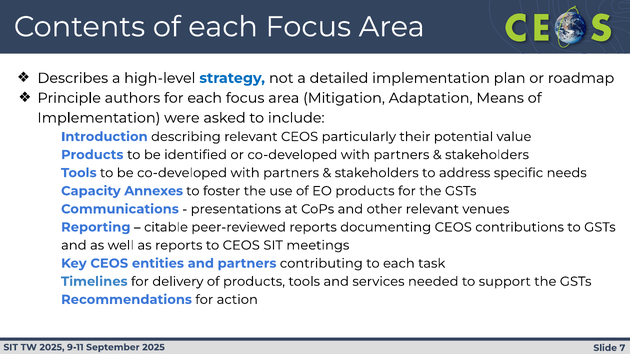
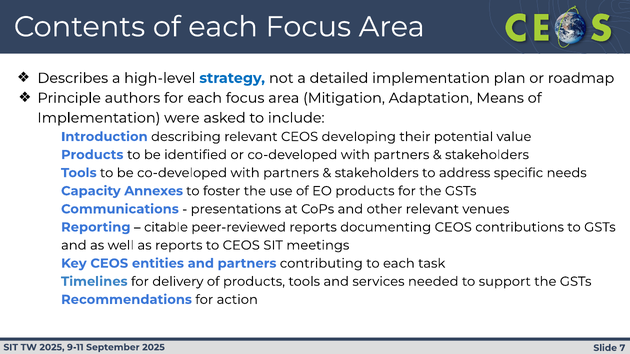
particularly: particularly -> developing (359, 137)
